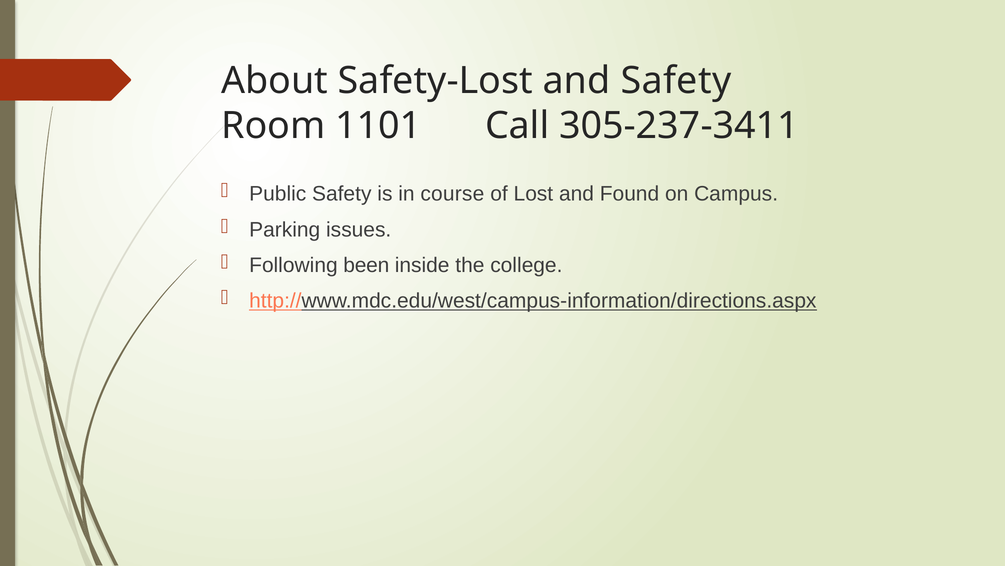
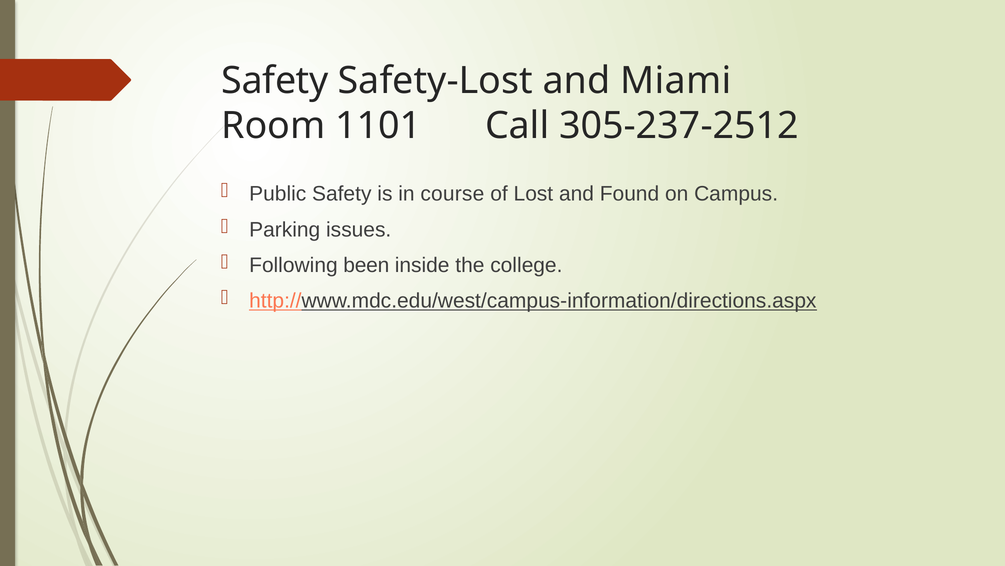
About: About -> Safety (275, 80)
and Safety: Safety -> Miami (676, 80)
305-237-3411: 305-237-3411 -> 305-237-2512 (679, 126)
